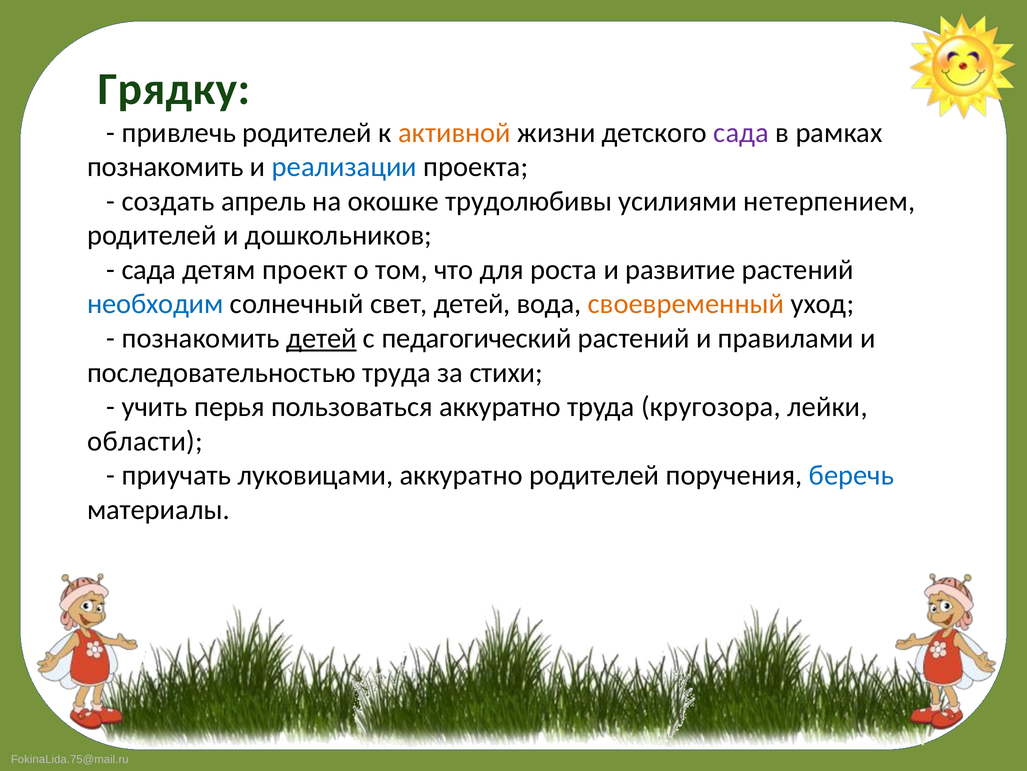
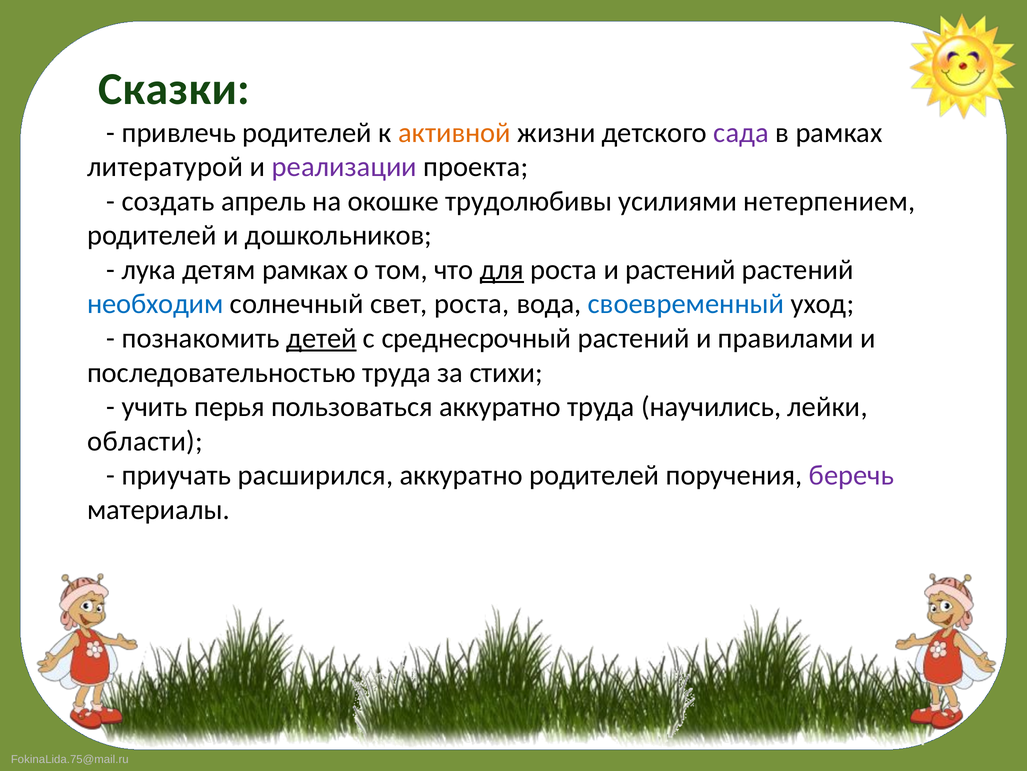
Грядку: Грядку -> Сказки (174, 89)
познакомить: познакомить -> литературой (165, 167)
реализации colour: blue -> purple (344, 167)
сада: сада -> лука (149, 269)
детям проект: проект -> рамках (305, 269)
для underline: none -> present (502, 269)
и развитие: развитие -> растений (681, 269)
свет детей: детей -> роста (472, 304)
своевременный colour: orange -> blue (686, 304)
педагогический: педагогический -> среднесрочный (476, 338)
кругозора: кругозора -> научились (711, 406)
луковицами: луковицами -> расширился (316, 475)
беречь colour: blue -> purple (852, 475)
